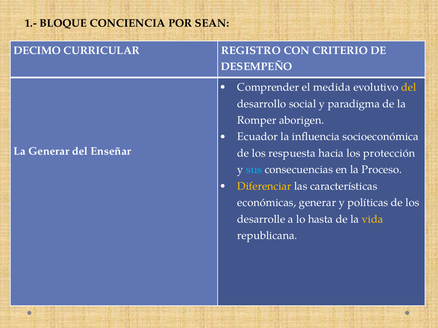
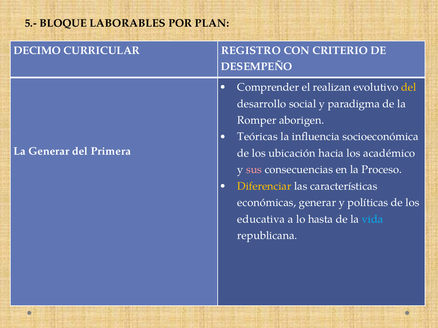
1.-: 1.- -> 5.- (31, 23)
CONCIENCIA: CONCIENCIA -> LABORABLES (128, 23)
SEAN: SEAN -> PLAN (212, 23)
medida: medida -> realizan (332, 87)
Ecuador: Ecuador -> Teóricas (258, 137)
Enseñar: Enseñar -> Primera (111, 152)
respuesta: respuesta -> ubicación (292, 153)
protección: protección -> académico (389, 153)
sus colour: light blue -> pink (254, 170)
desarrolle: desarrolle -> educativa (261, 220)
vida colour: yellow -> light blue (372, 220)
